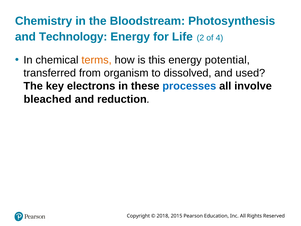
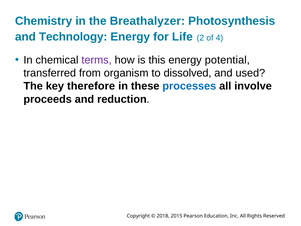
Bloodstream: Bloodstream -> Breathalyzer (147, 21)
terms colour: orange -> purple (97, 60)
electrons: electrons -> therefore (91, 86)
bleached: bleached -> proceeds (48, 99)
